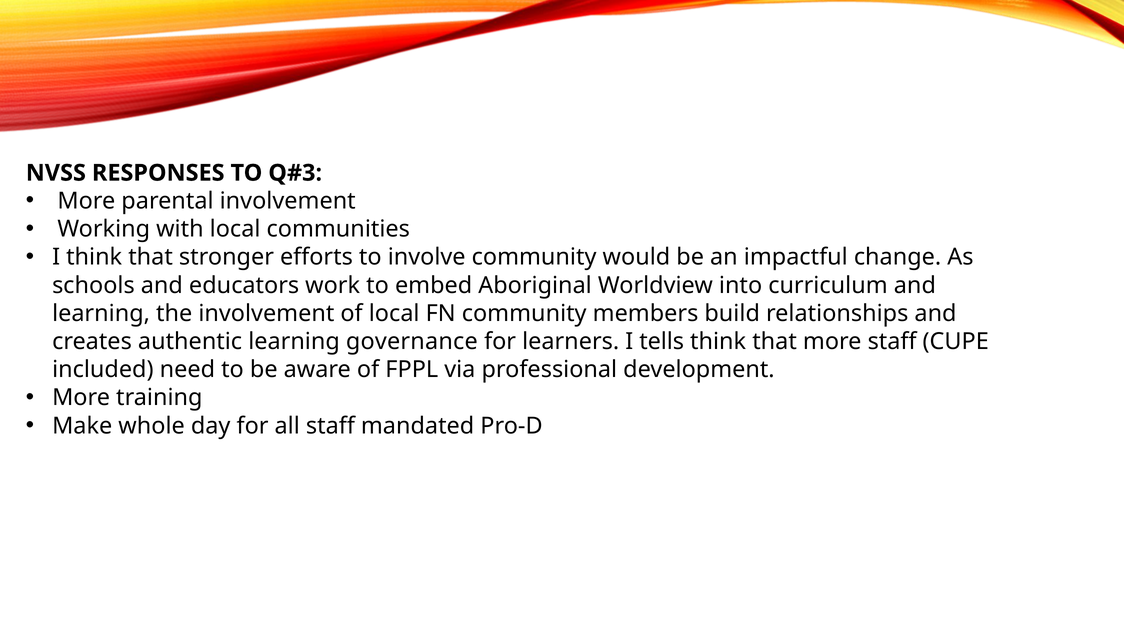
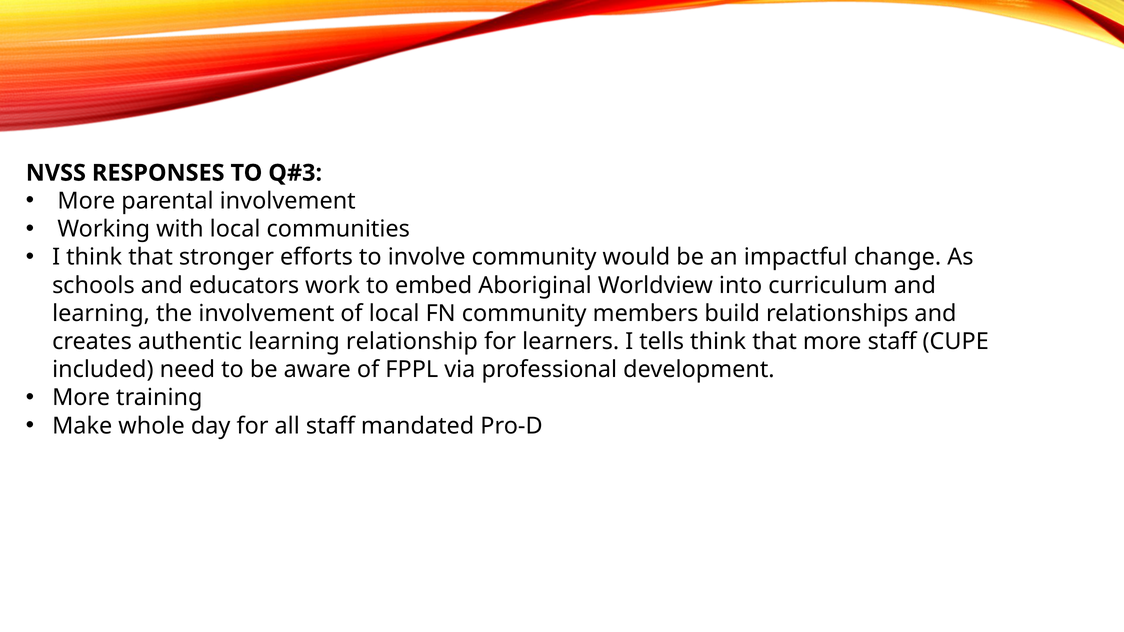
governance: governance -> relationship (412, 342)
